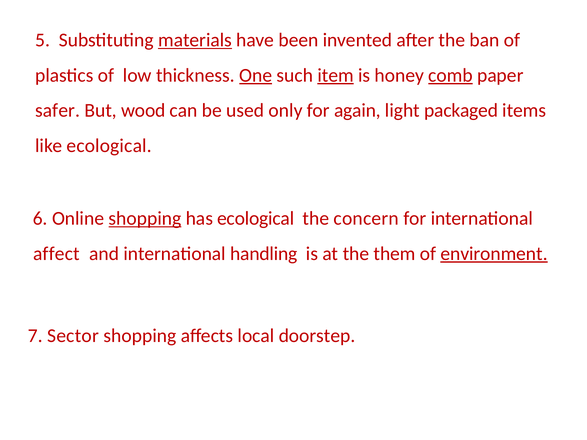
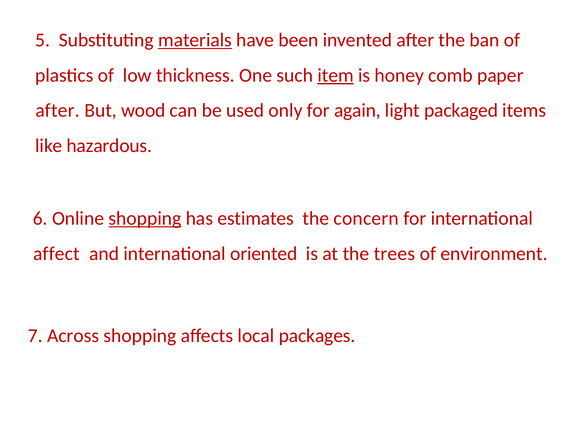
One underline: present -> none (256, 75)
comb underline: present -> none (450, 75)
safer: safer -> after (58, 111)
like ecological: ecological -> hazardous (109, 146)
has ecological: ecological -> estimates (256, 218)
handling: handling -> oriented (264, 254)
them: them -> trees (394, 254)
environment underline: present -> none (494, 254)
Sector: Sector -> Across (73, 336)
doorstep: doorstep -> packages (317, 336)
